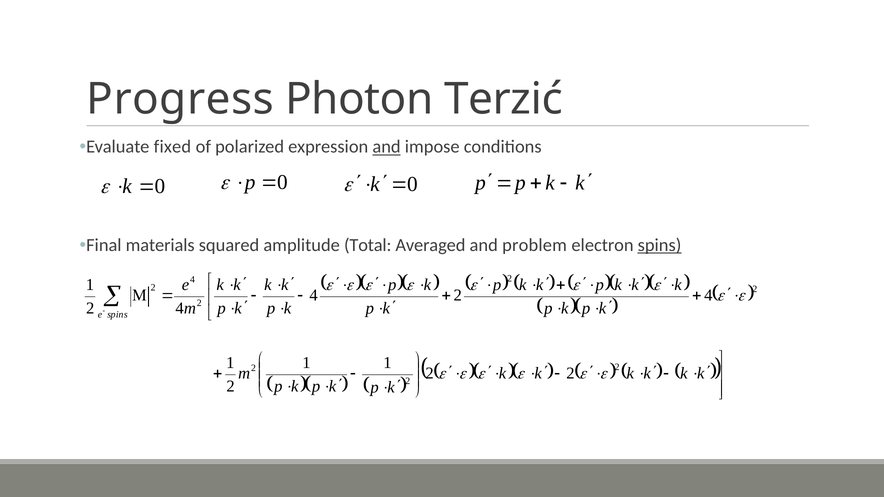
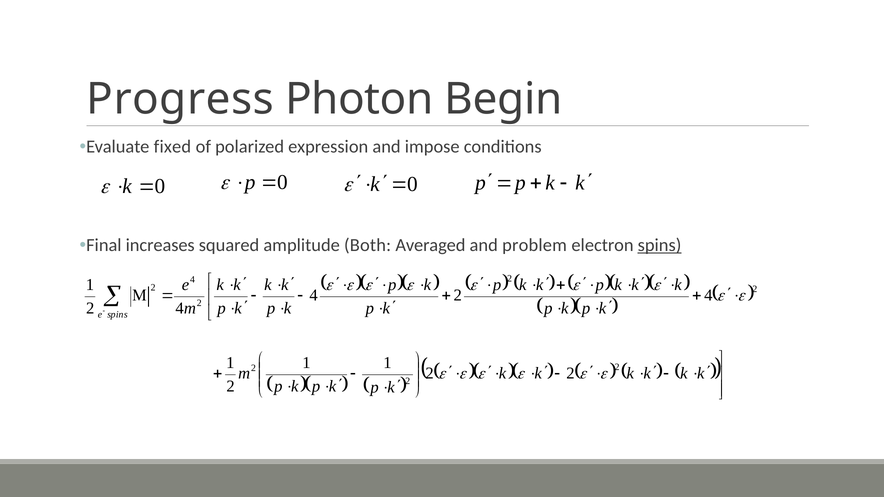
Terzić: Terzić -> Begin (503, 99)
and underline: present -> none (387, 147)
materials: materials -> increases (160, 245)
Total: Total -> Both (368, 245)
